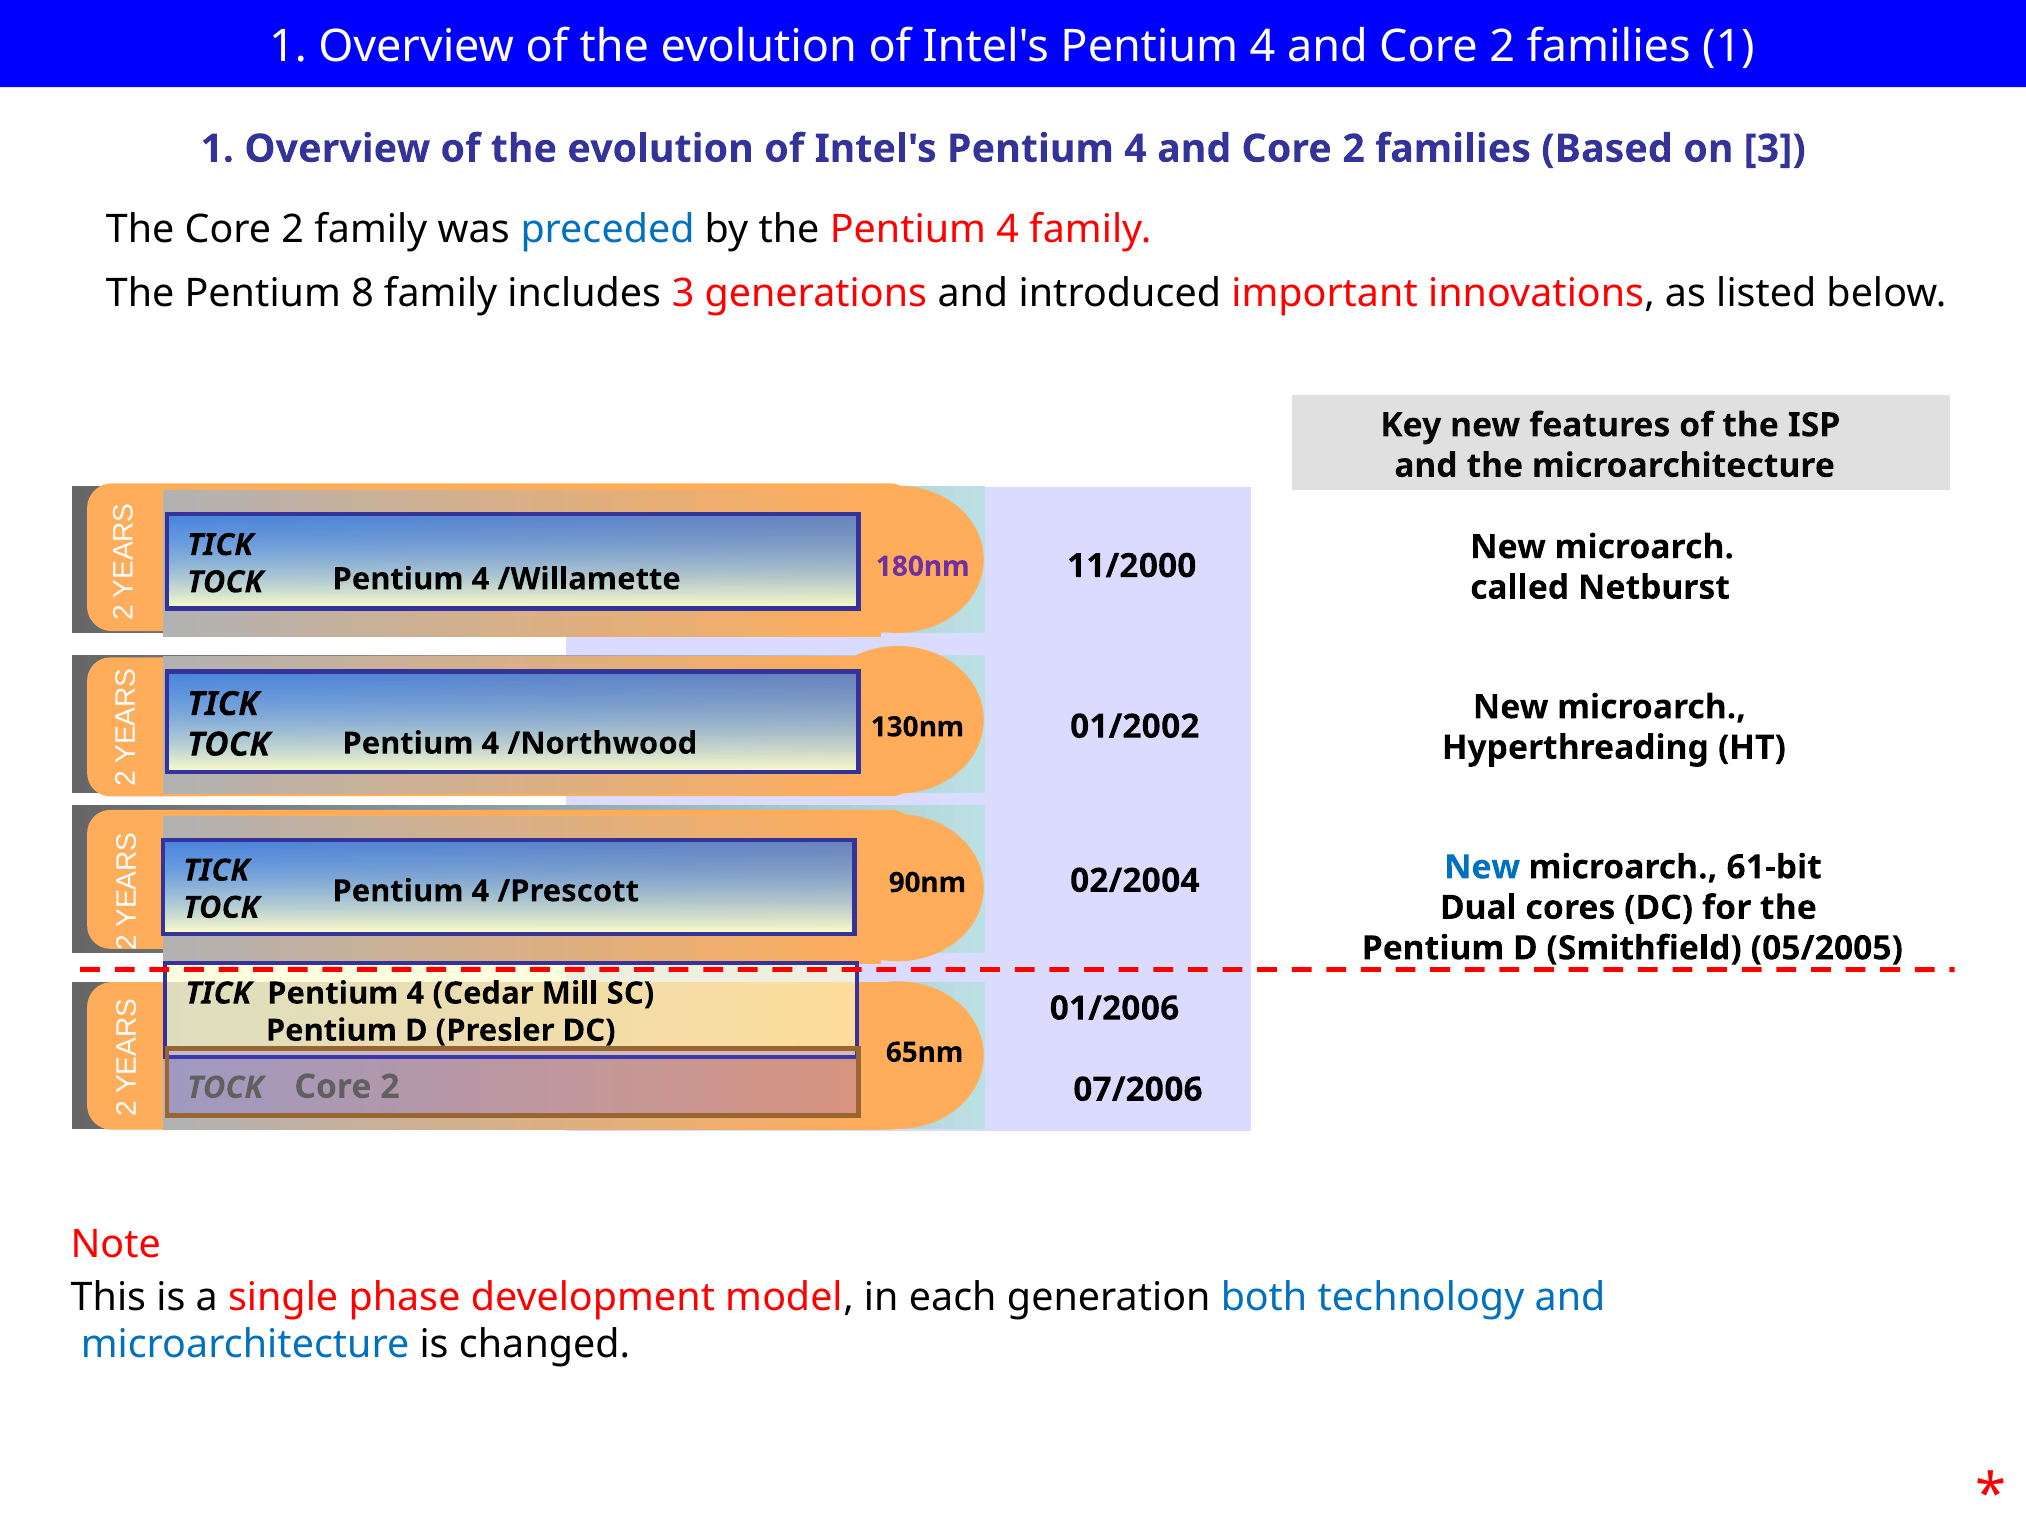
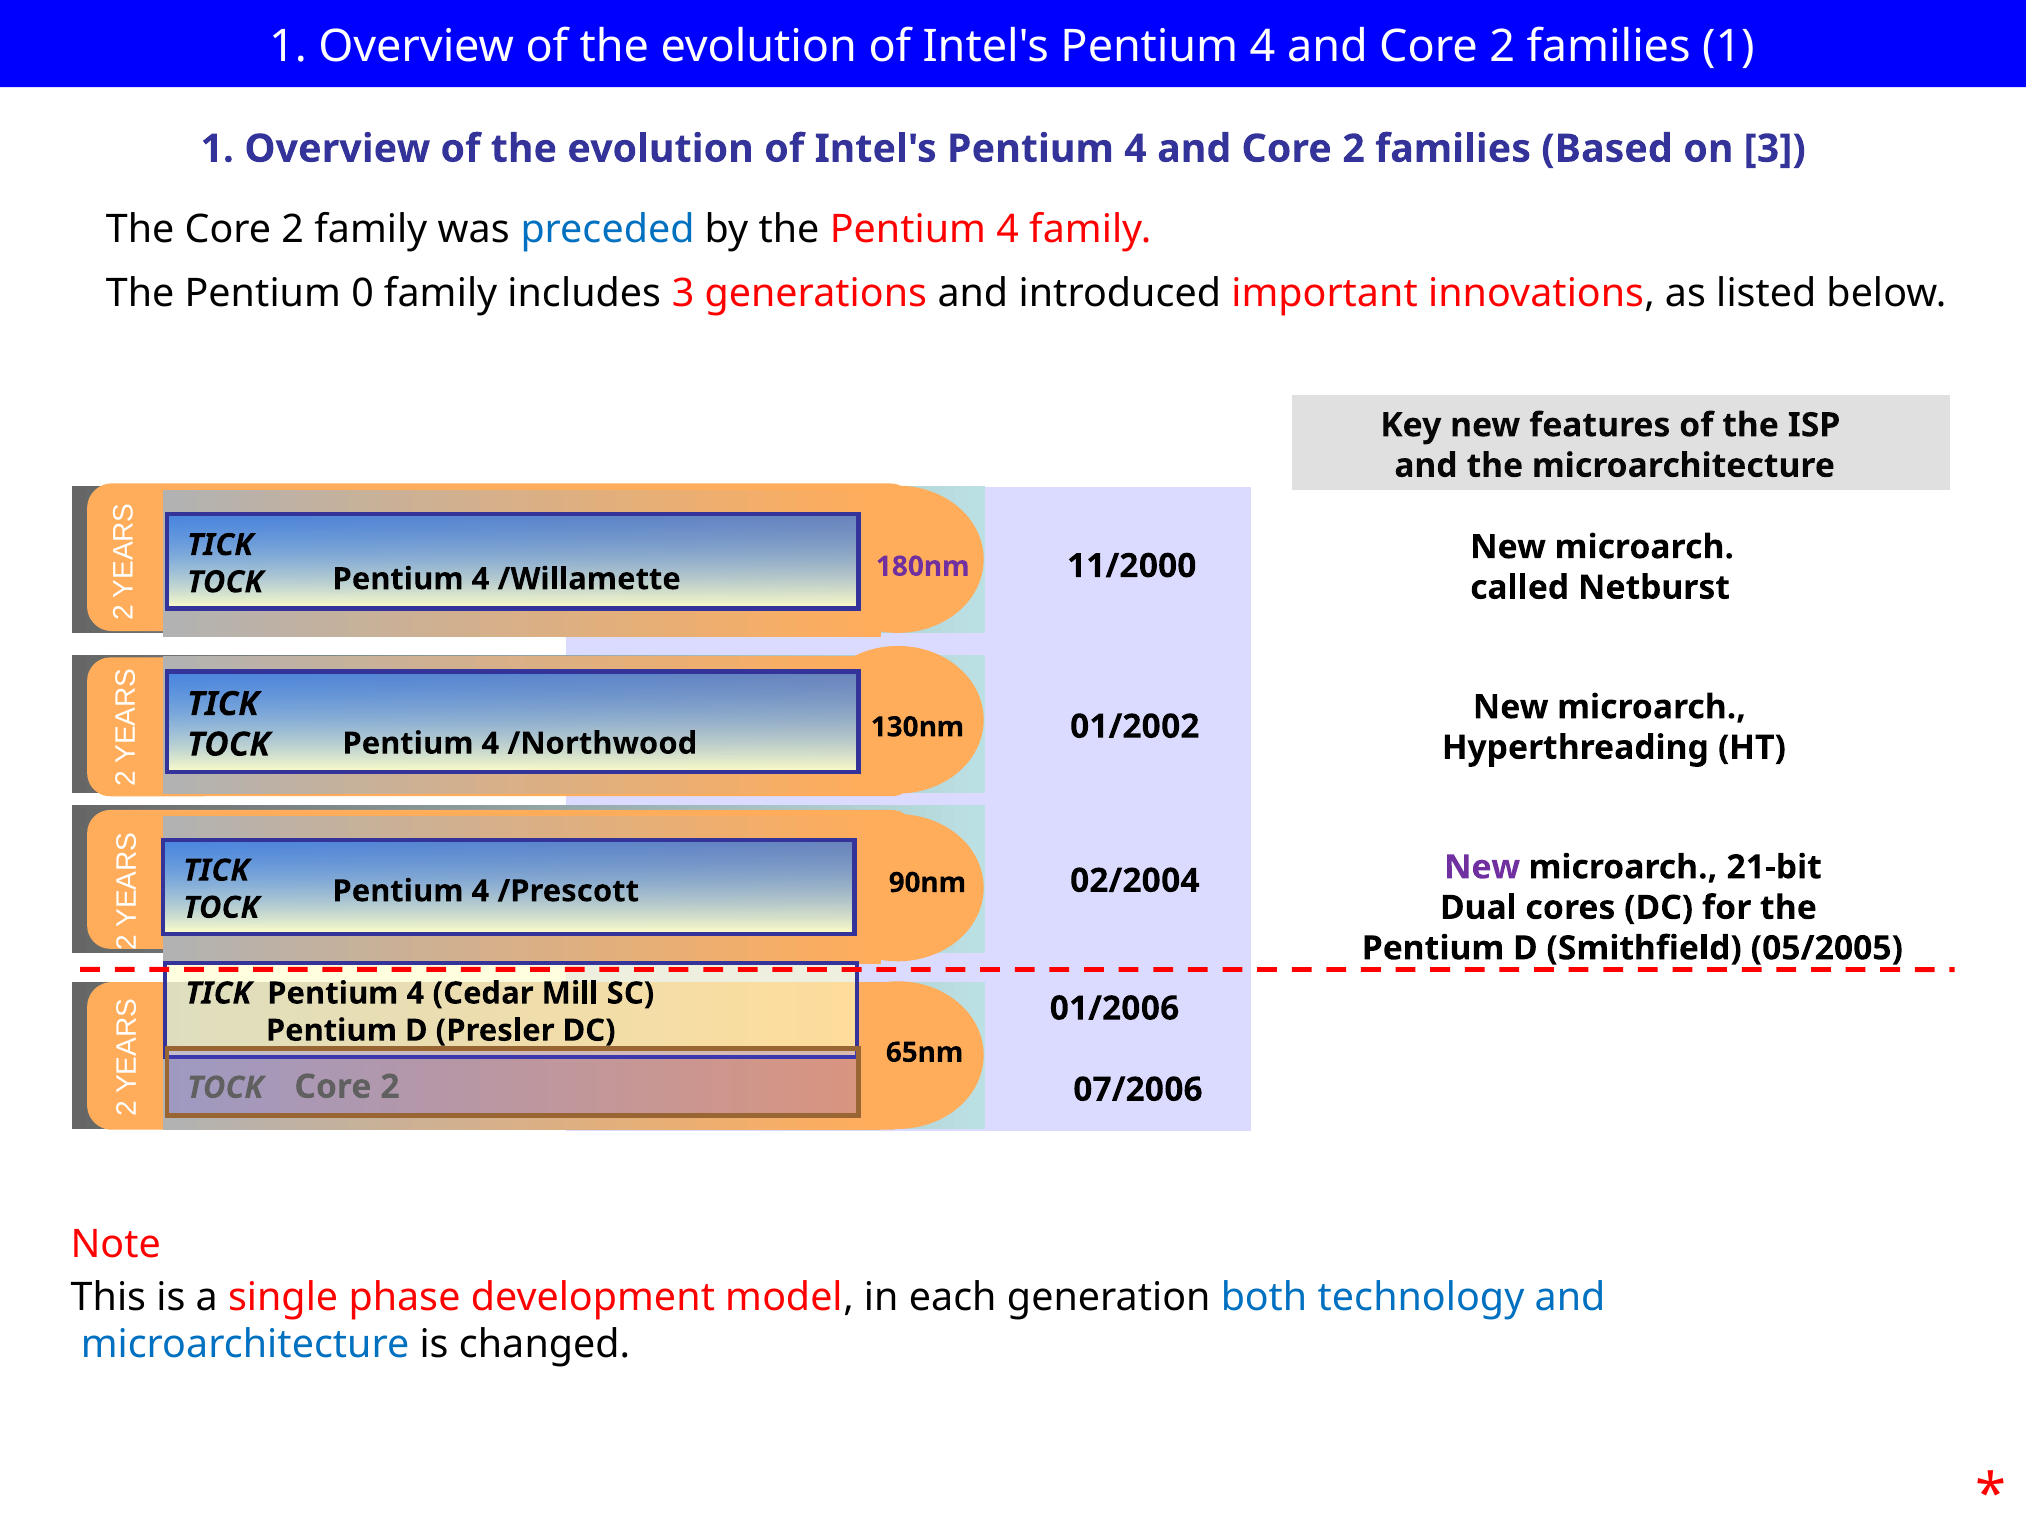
8: 8 -> 0 (363, 293)
New colour: blue -> purple (1482, 868)
61-bit: 61-bit -> 21-bit (1774, 868)
